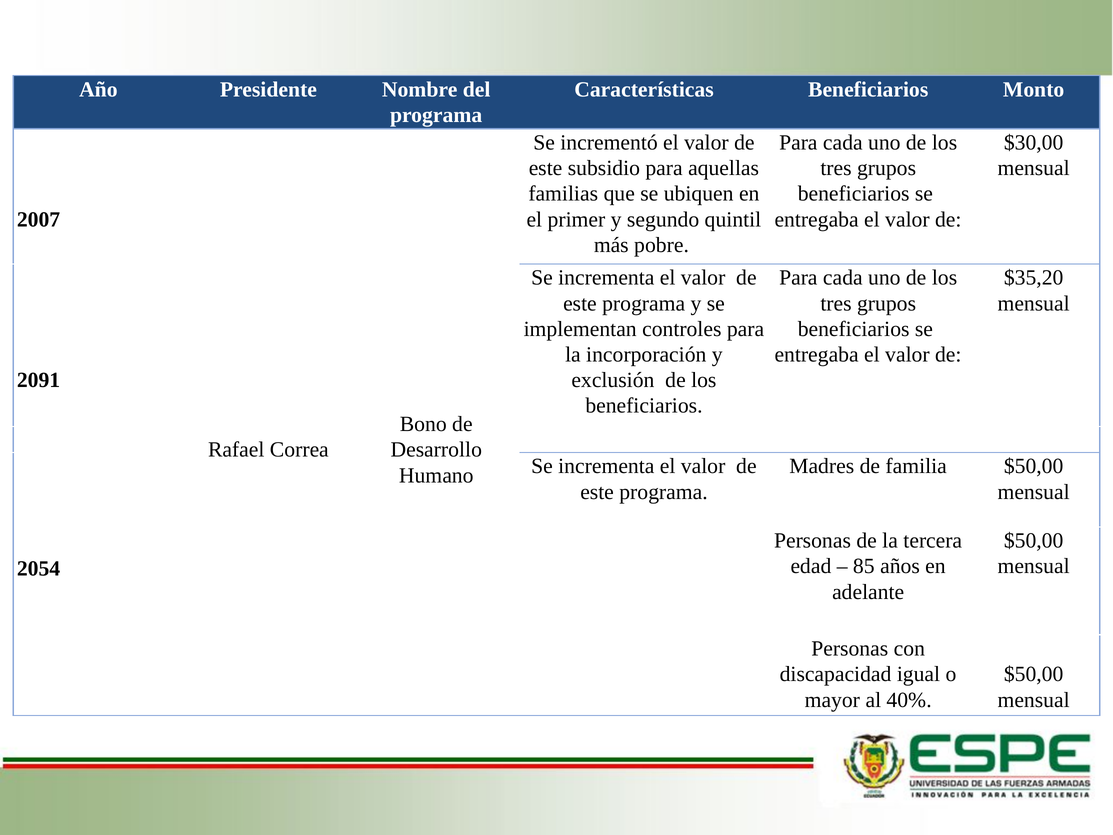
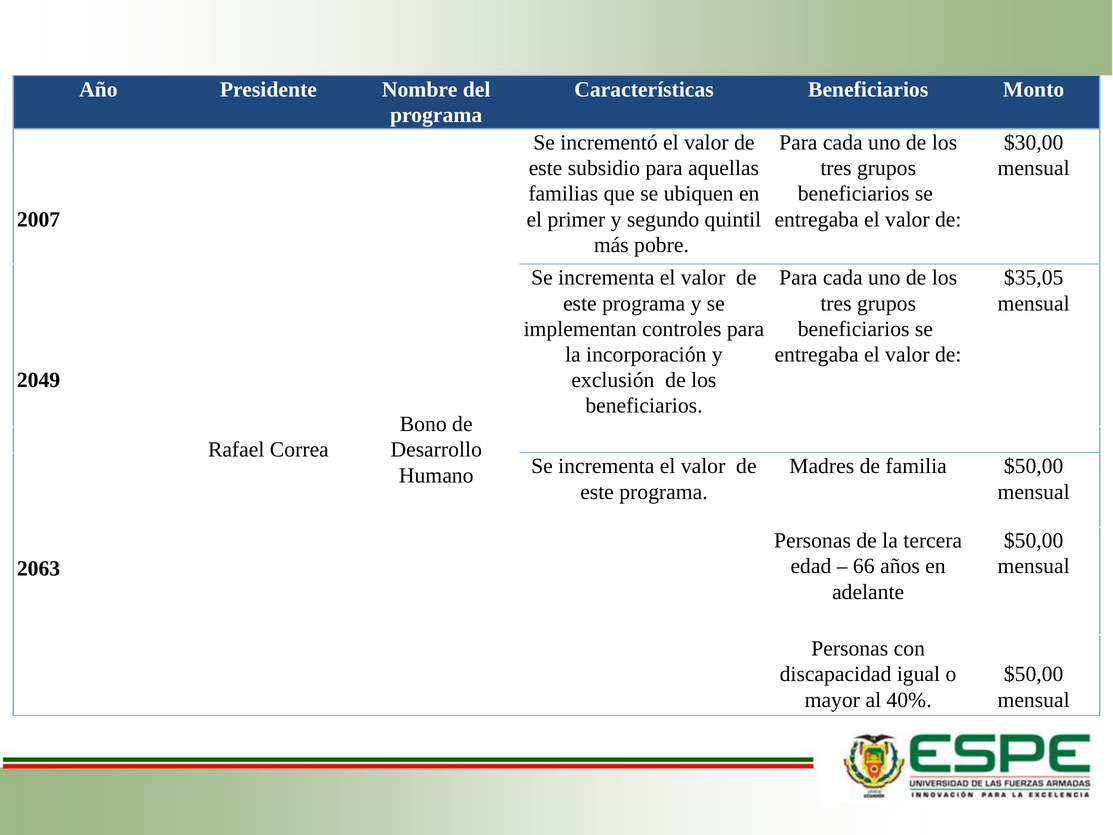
$35,20: $35,20 -> $35,05 (1034, 278)
2091: 2091 -> 2049 (39, 380)
85: 85 -> 66 (864, 566)
2054: 2054 -> 2063 (39, 569)
